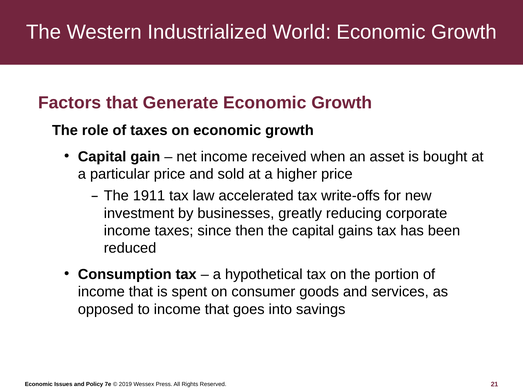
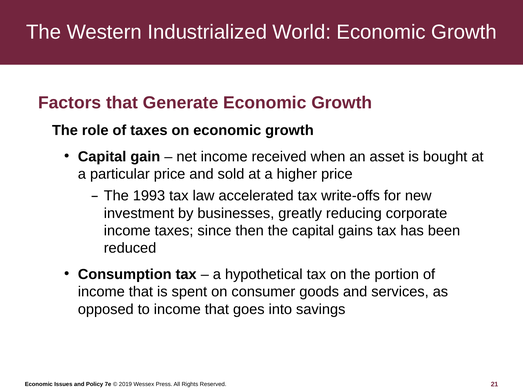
1911: 1911 -> 1993 (149, 196)
